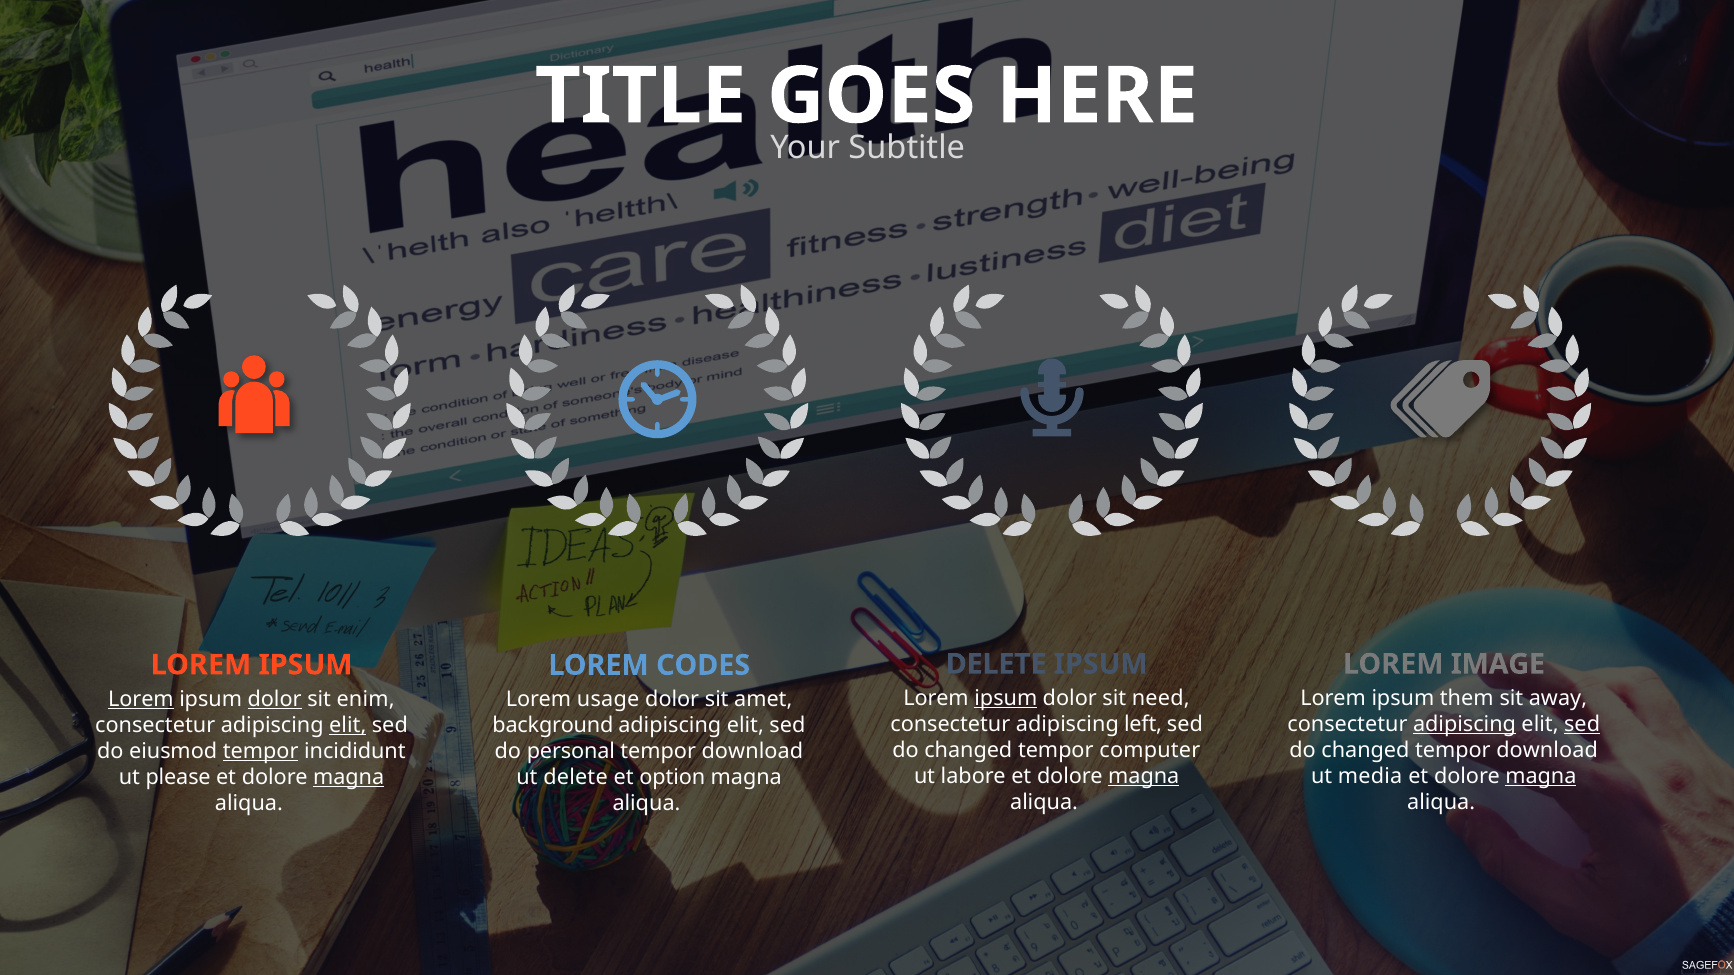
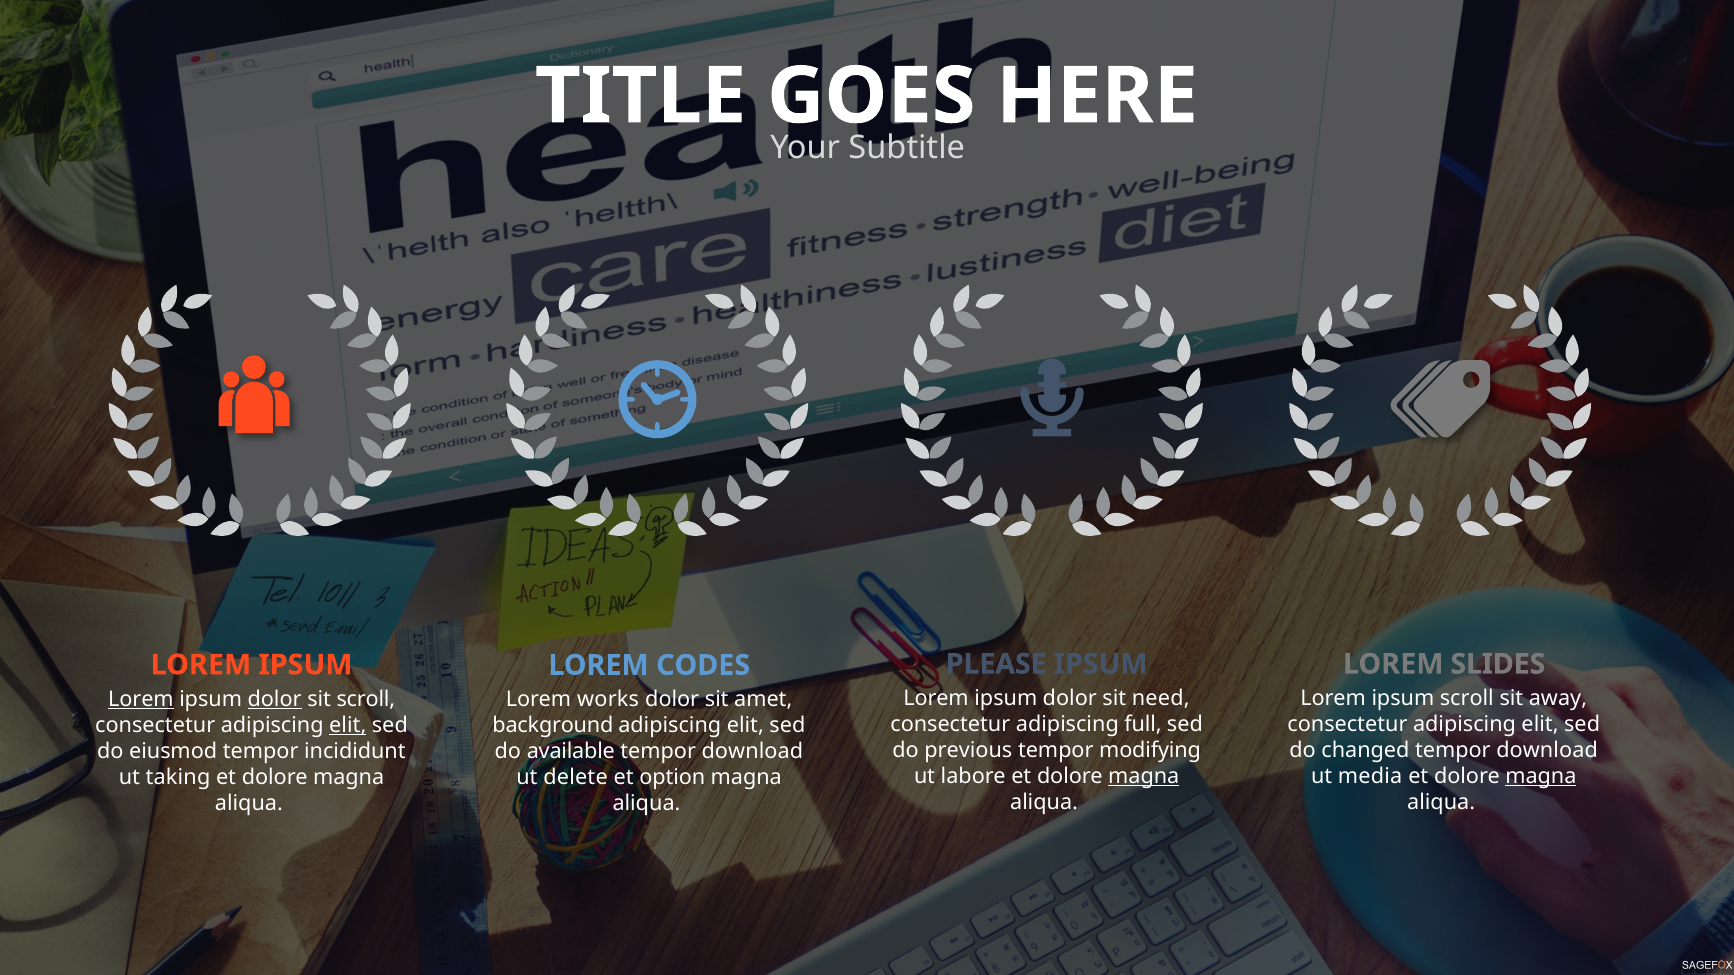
DELETE: DELETE -> PLEASE (996, 664)
IMAGE: IMAGE -> SLIDES (1498, 664)
ipsum underline: present -> none (1006, 699)
ipsum them: them -> scroll (1467, 699)
sit enim: enim -> scroll (366, 699)
usage: usage -> works (608, 700)
left: left -> full (1143, 725)
adipiscing underline: present -> none (1464, 725)
sed underline: present -> none (1582, 725)
changed: changed -> previous (968, 751)
computer: computer -> modifying (1150, 751)
tempor underline: present -> none (261, 751)
personal: personal -> available (571, 752)
please: please -> taking (178, 777)
magna underline: present -> none (349, 777)
